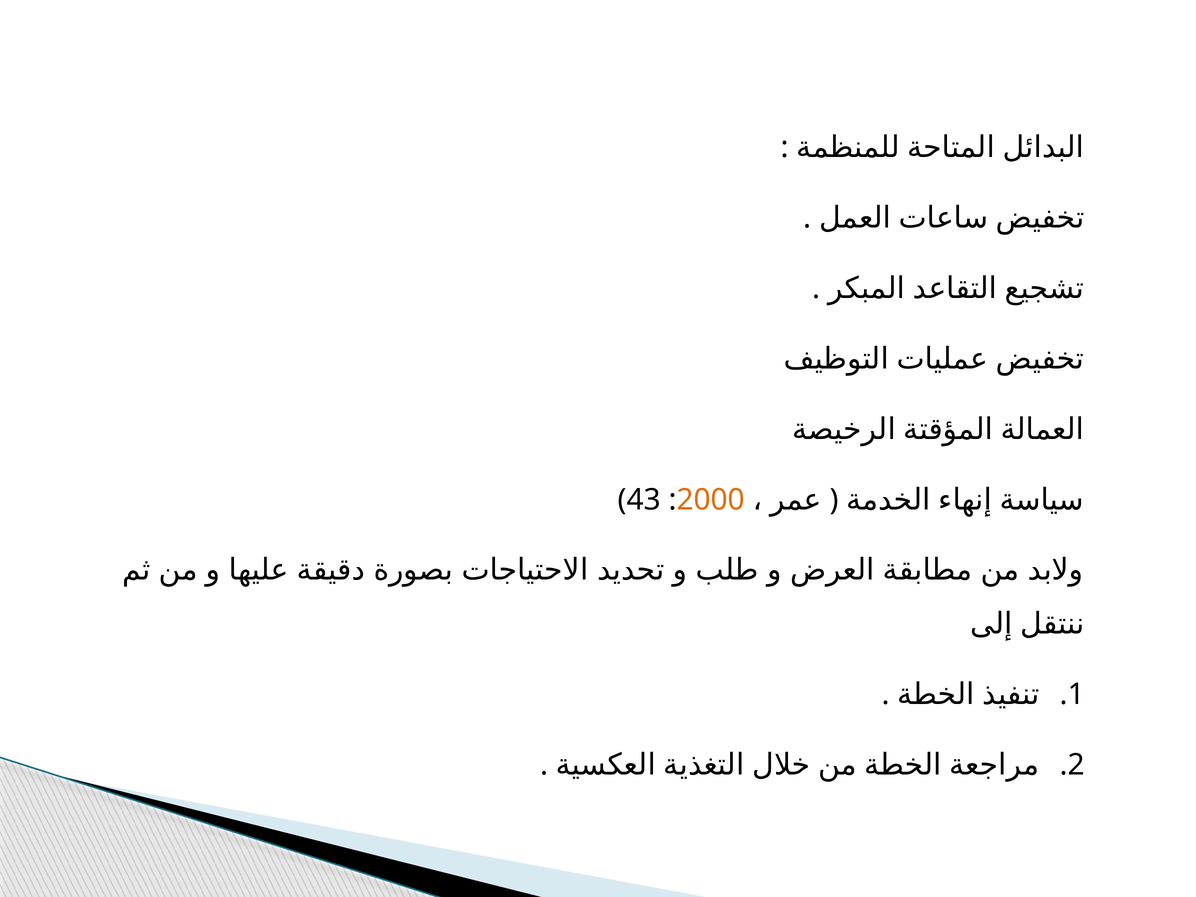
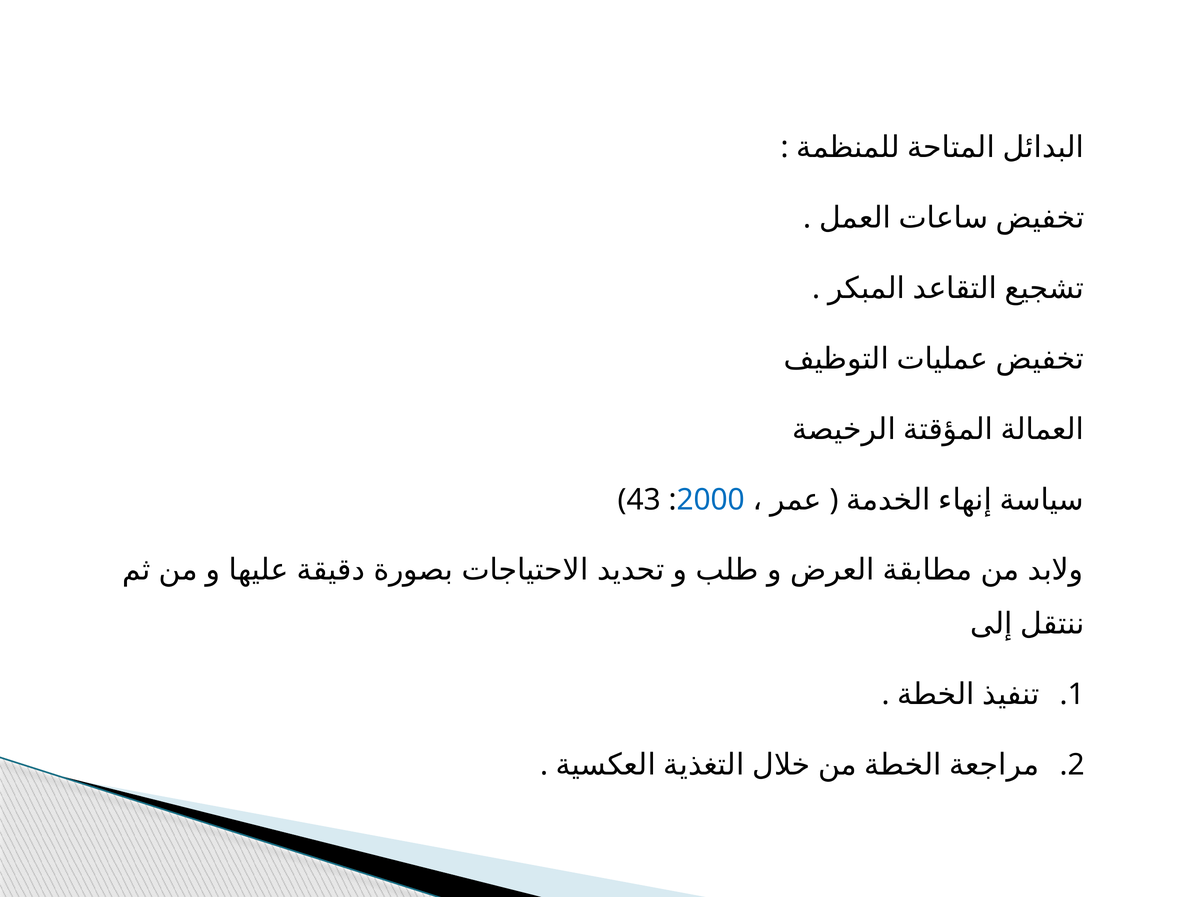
2000 colour: orange -> blue (711, 500)
